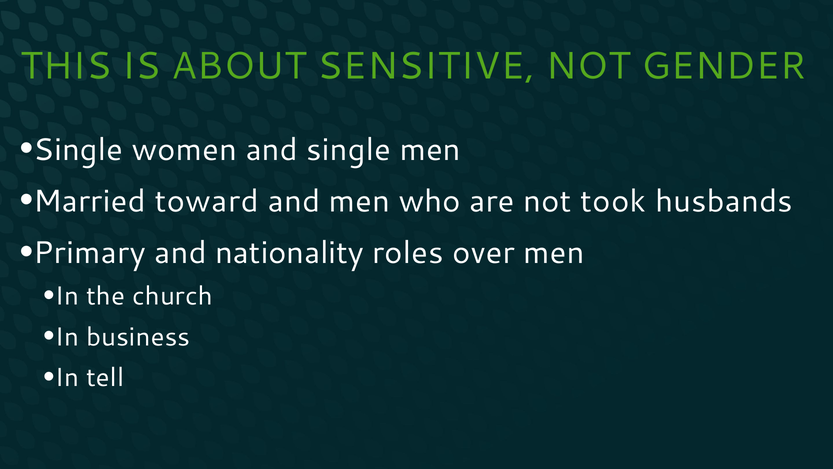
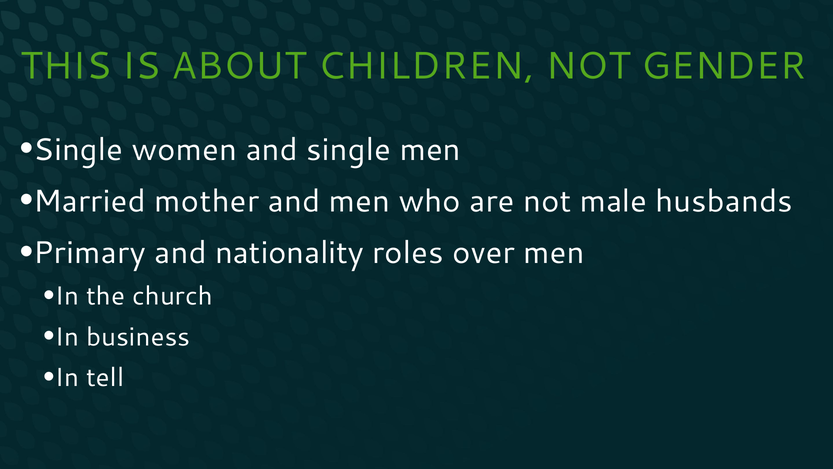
SENSITIVE: SENSITIVE -> CHILDREN (426, 66)
toward: toward -> mother (207, 201)
took: took -> male (613, 201)
